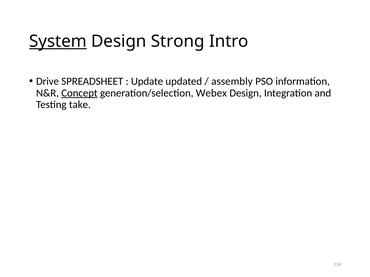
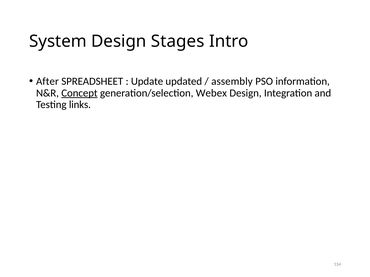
System underline: present -> none (58, 41)
Strong: Strong -> Stages (178, 41)
Drive: Drive -> After (47, 81)
take: take -> links (80, 105)
